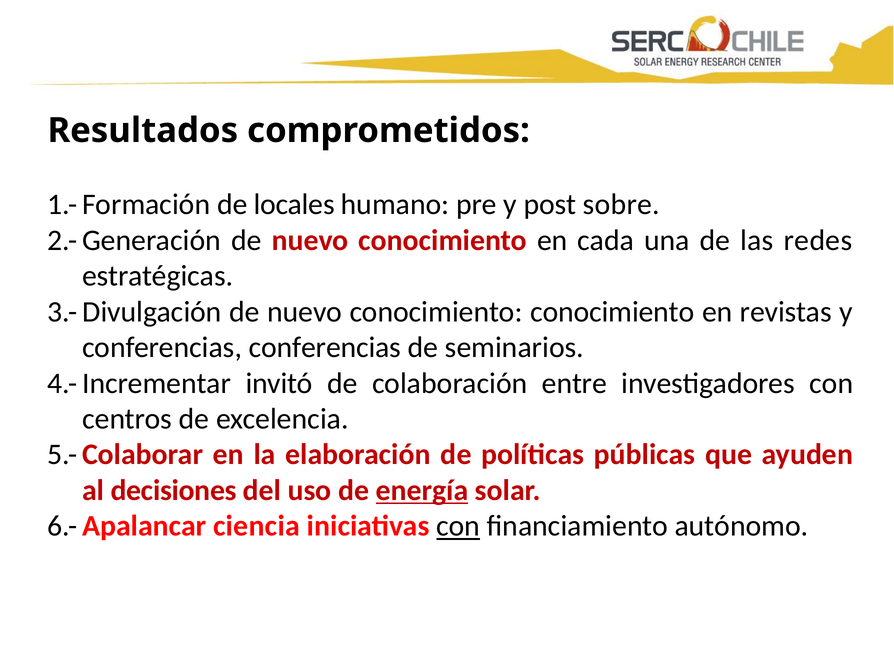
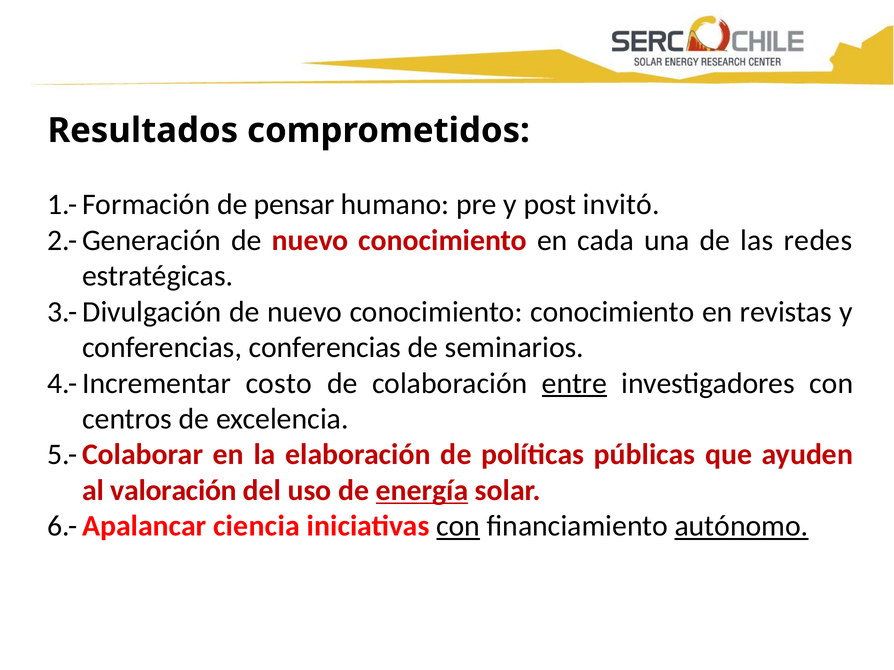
locales: locales -> pensar (294, 205)
sobre: sobre -> invitó (621, 205)
invitó: invitó -> costo (279, 383)
entre underline: none -> present (574, 383)
decisiones: decisiones -> valoración (174, 491)
autónomo underline: none -> present (741, 527)
